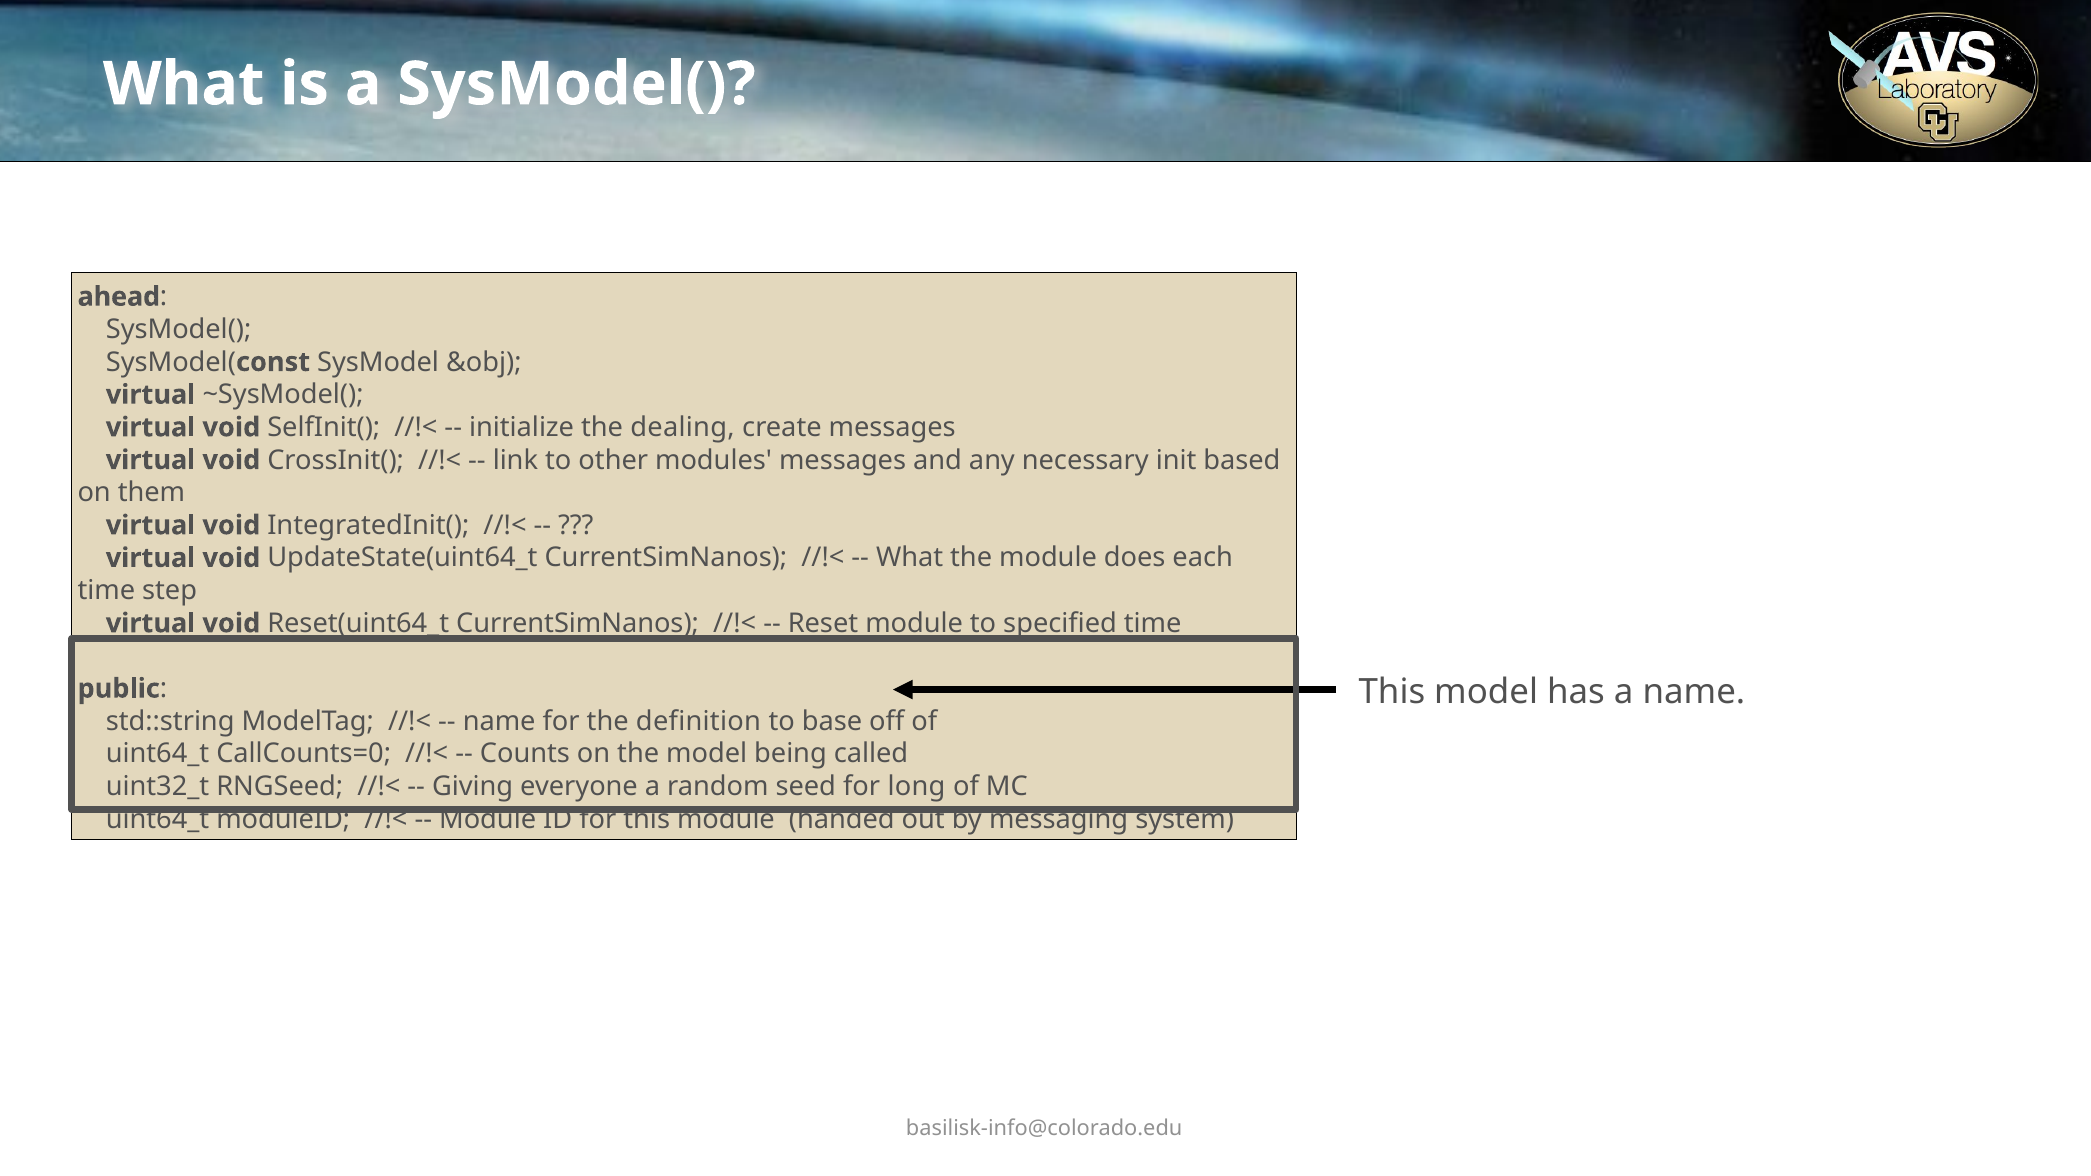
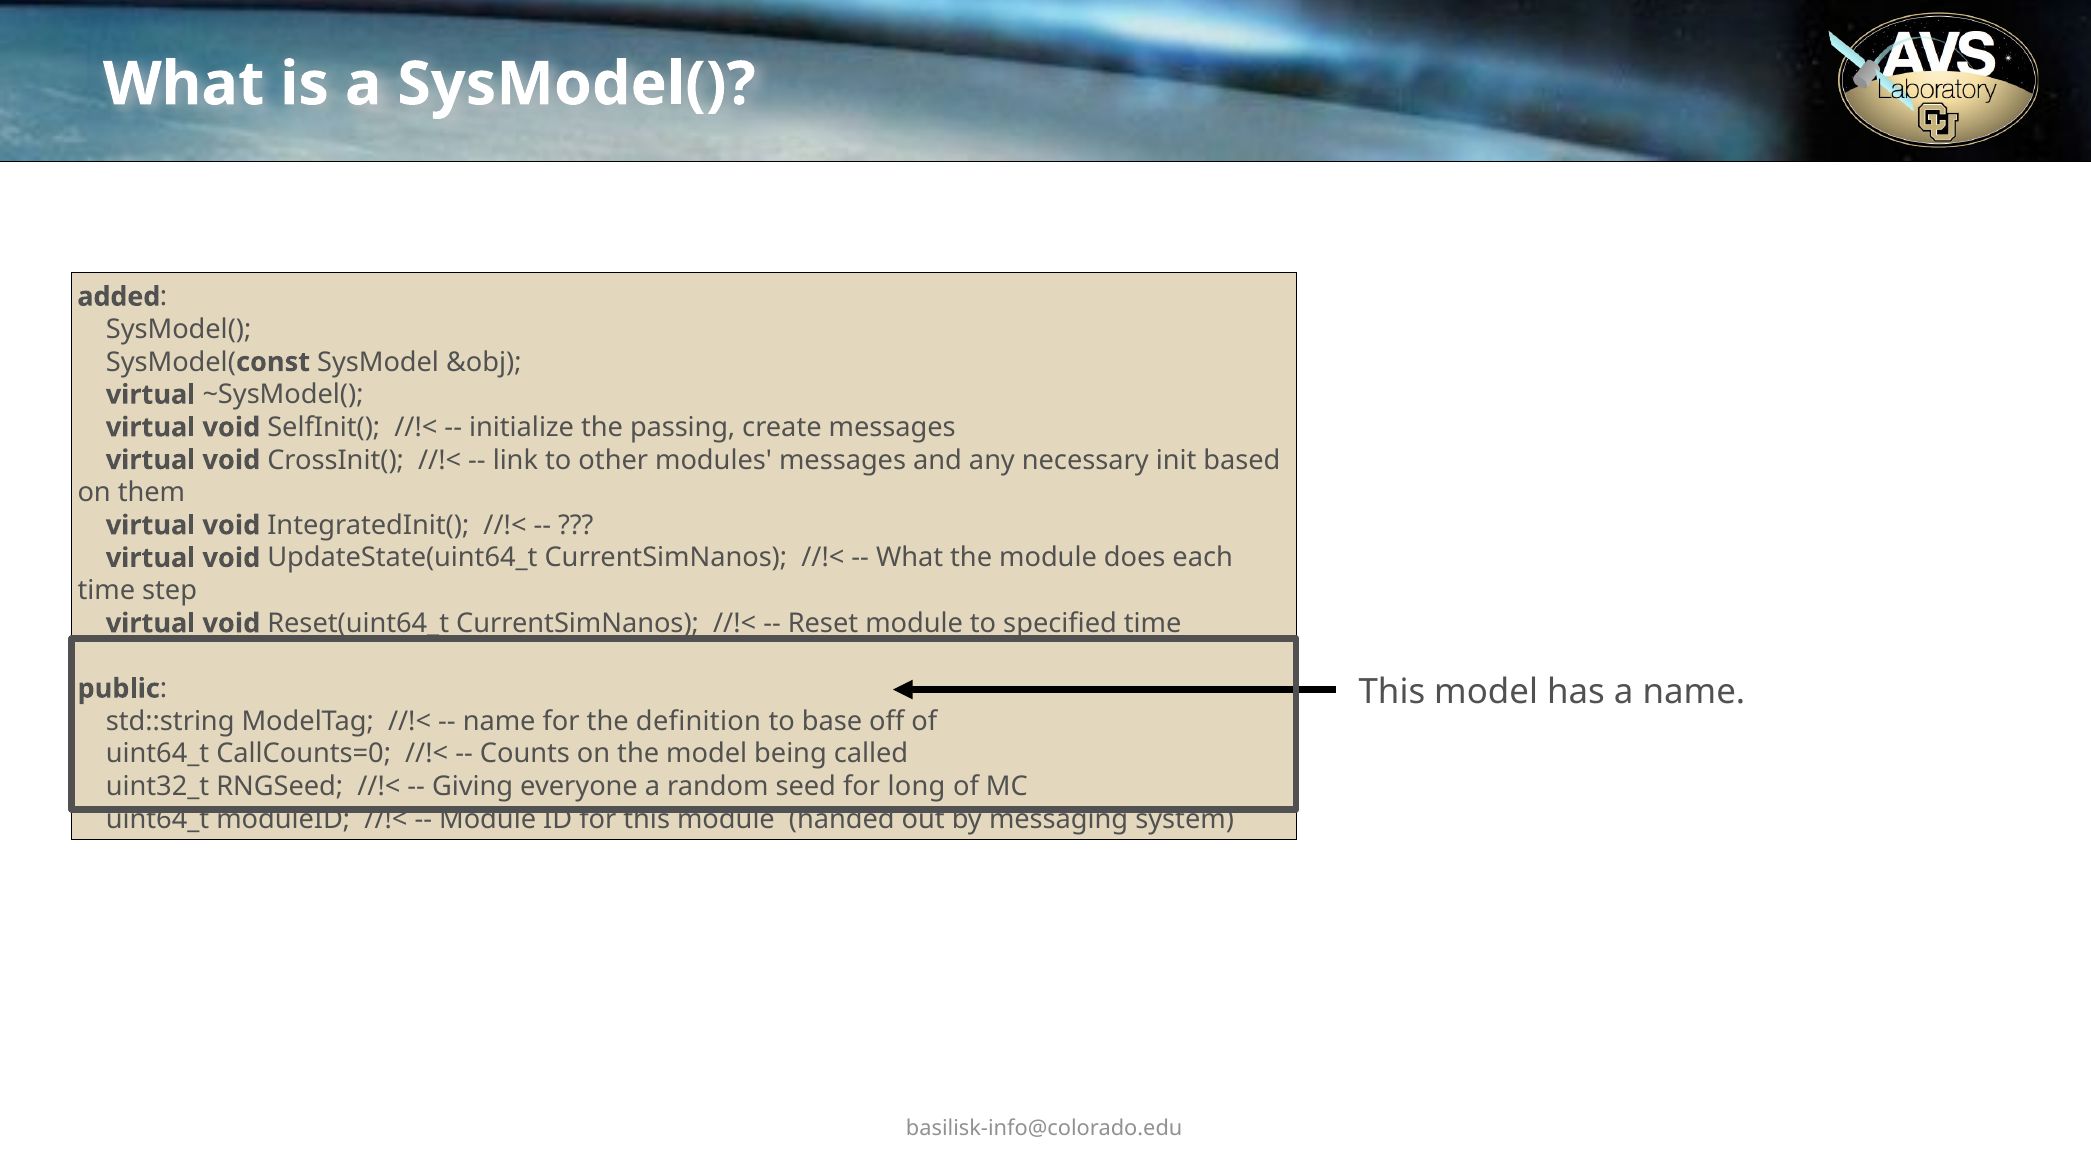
ahead: ahead -> added (119, 297)
dealing: dealing -> passing (683, 427)
